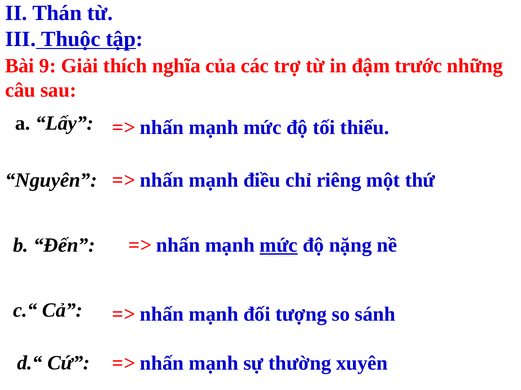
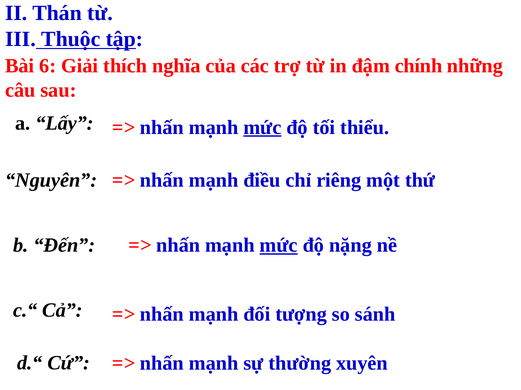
9: 9 -> 6 (48, 66)
trước: trước -> chính (419, 66)
mức underline: none -> present (262, 128)
